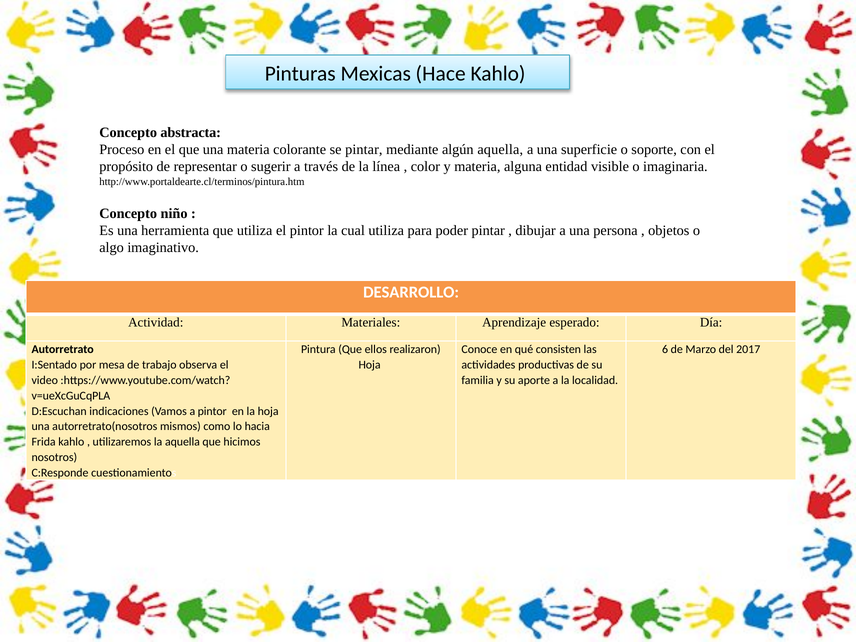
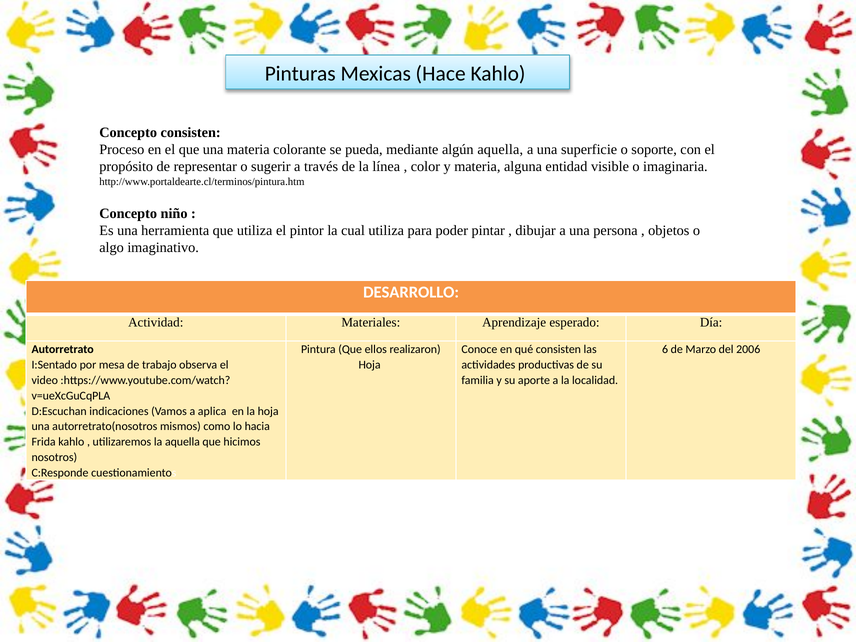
Concepto abstracta: abstracta -> consisten (191, 132)
se pintar: pintar -> pueda (364, 150)
2017: 2017 -> 2006 (748, 350)
a pintor: pintor -> aplica (212, 411)
